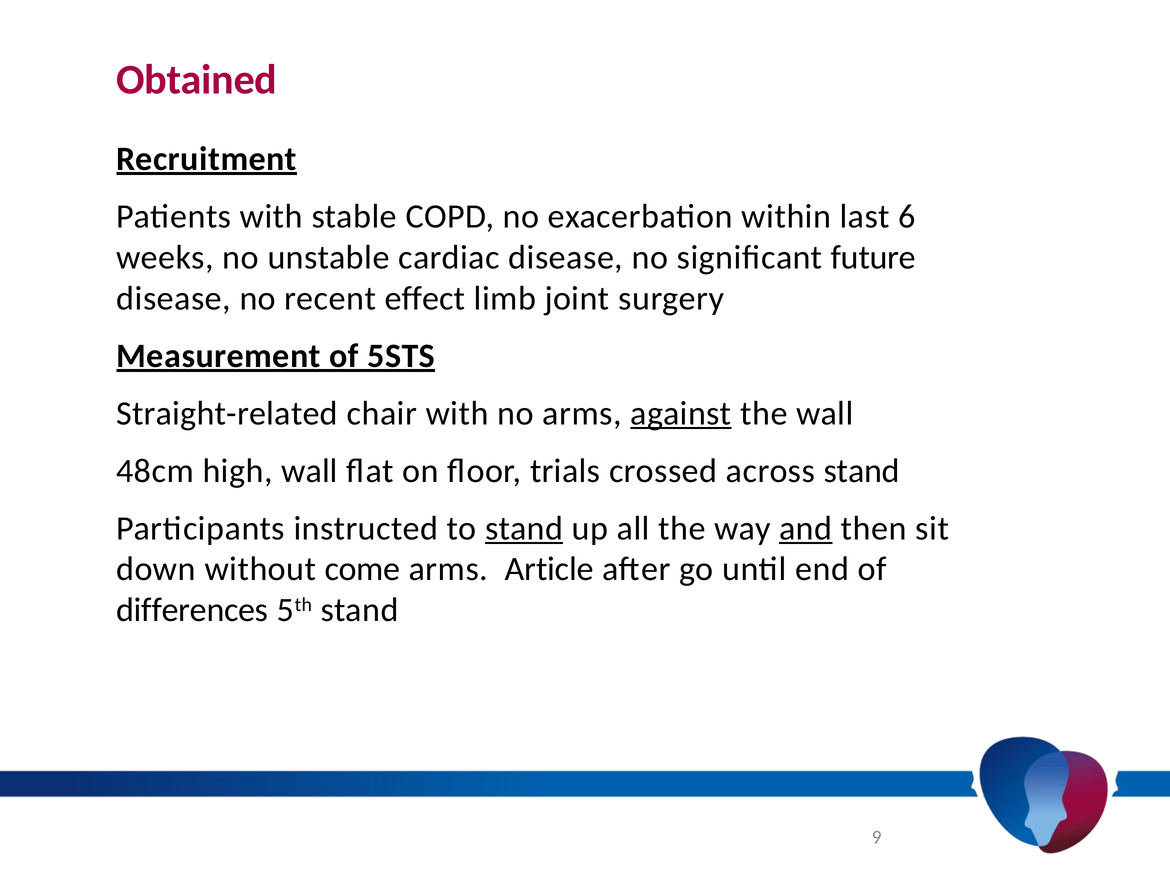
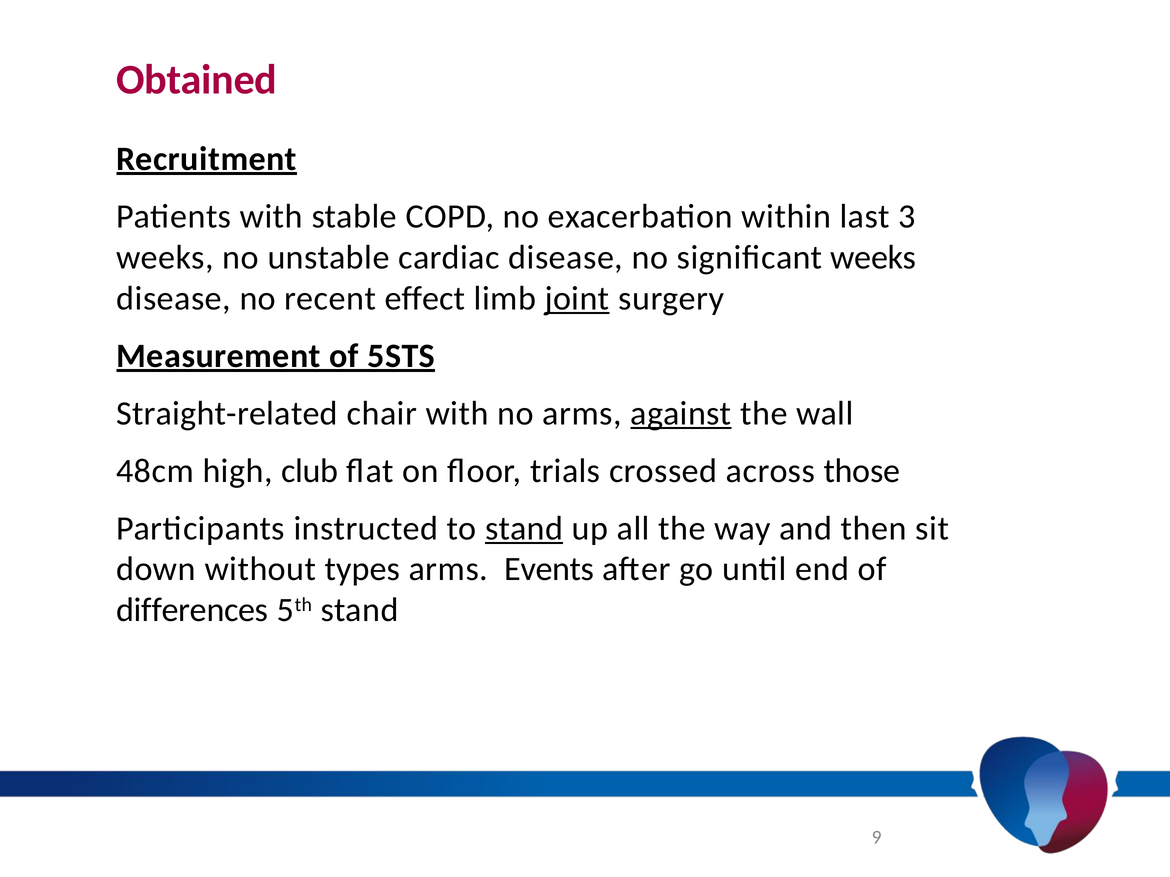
6: 6 -> 3 (907, 217)
significant future: future -> weeks (873, 257)
joint underline: none -> present (577, 298)
high wall: wall -> club (310, 471)
across stand: stand -> those (862, 471)
and underline: present -> none (806, 529)
come: come -> types (362, 569)
Article: Article -> Events (549, 569)
